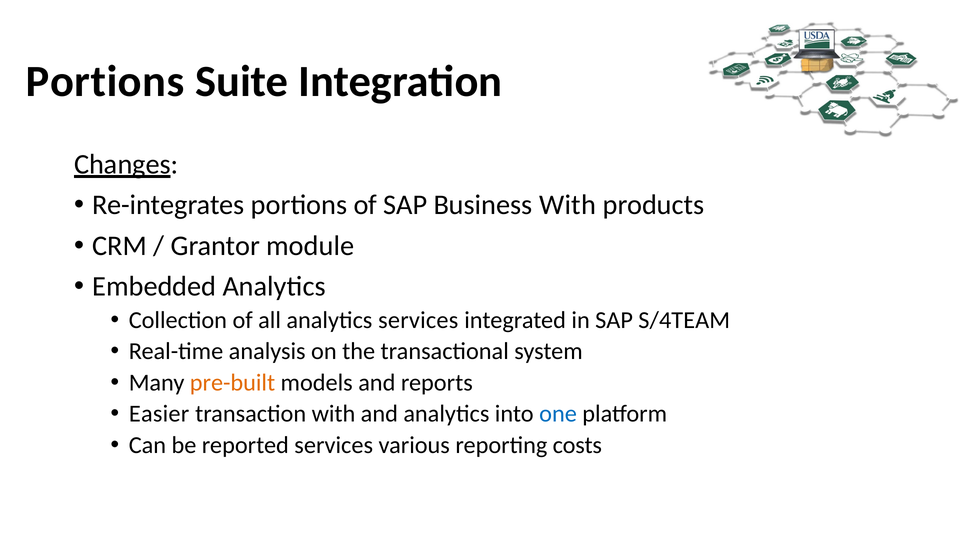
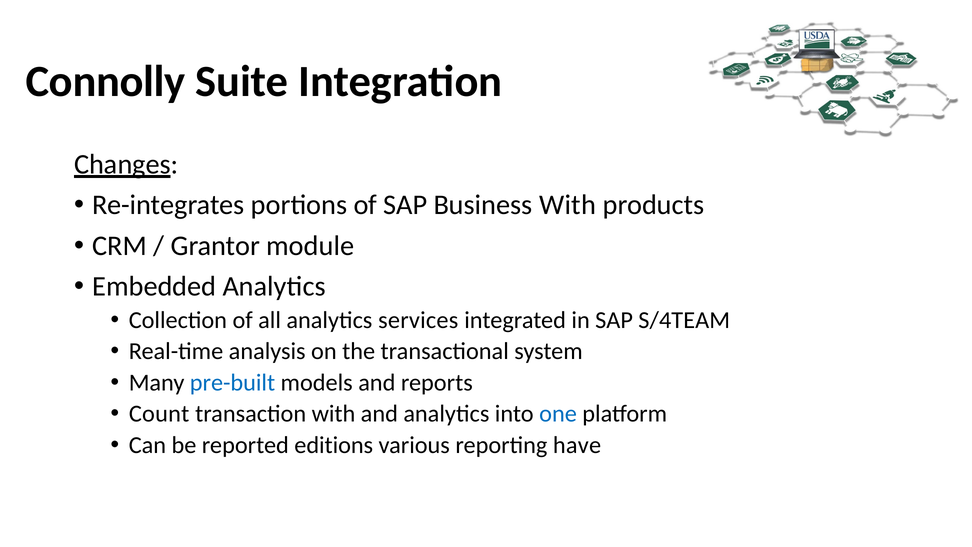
Portions: Portions -> Connolly (106, 82)
pre-built colour: orange -> blue (232, 382)
Easier: Easier -> Count (159, 414)
reported services: services -> editions (334, 445)
costs: costs -> have (577, 445)
